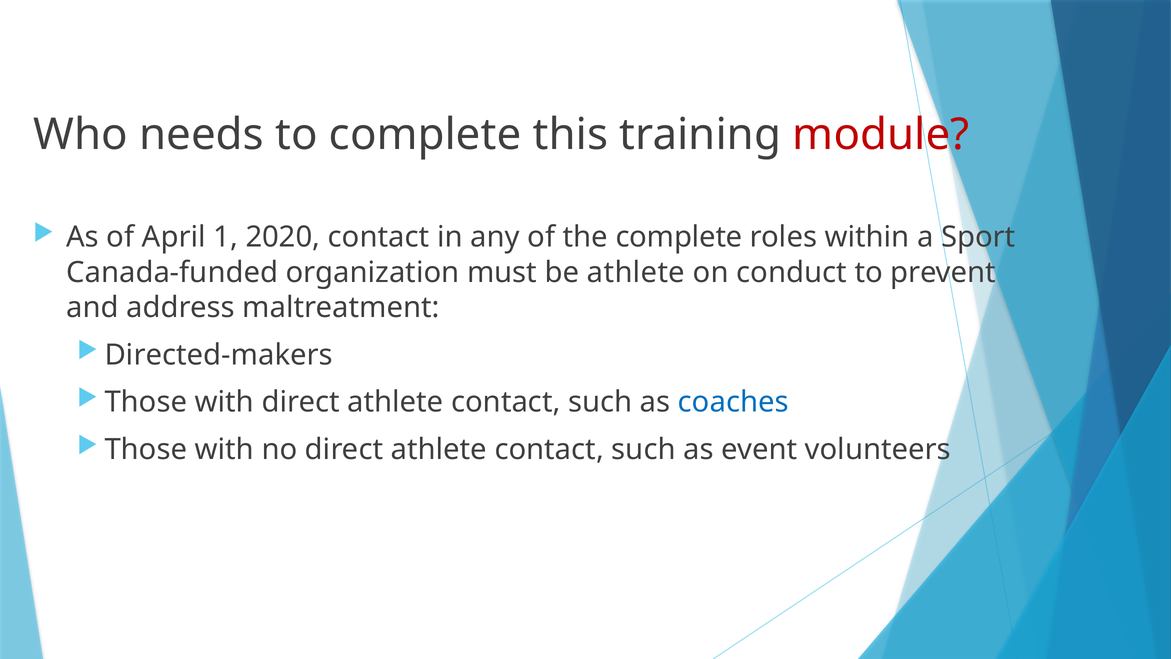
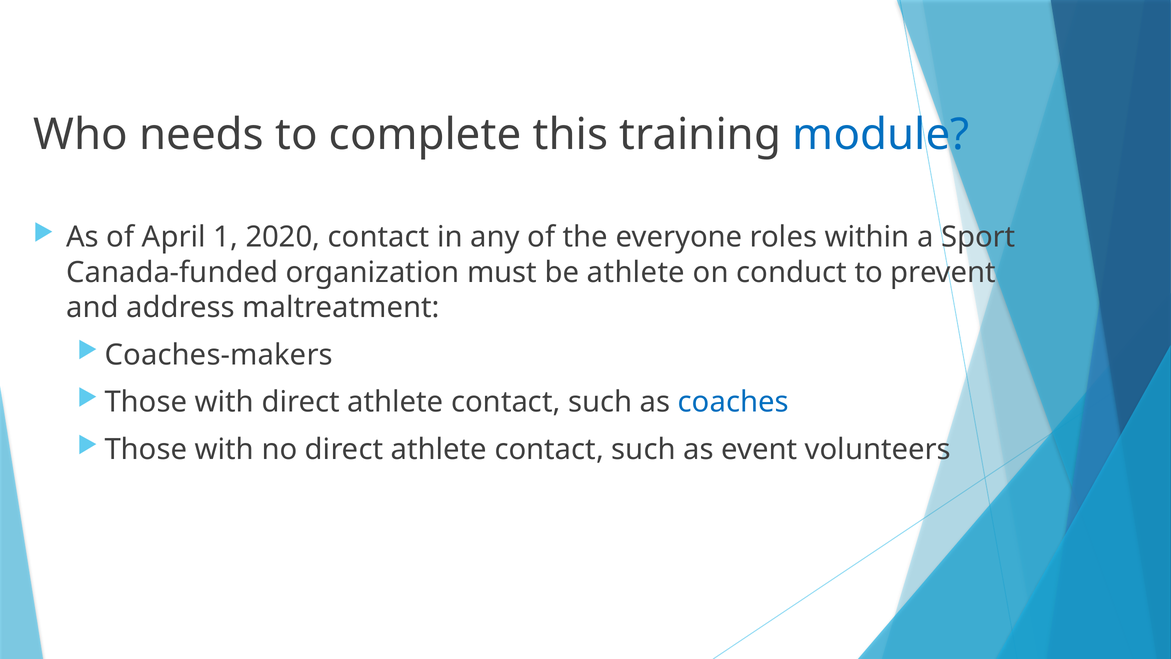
module colour: red -> blue (881, 135)
the complete: complete -> everyone (679, 237)
Directed-makers: Directed-makers -> Coaches-makers (219, 355)
